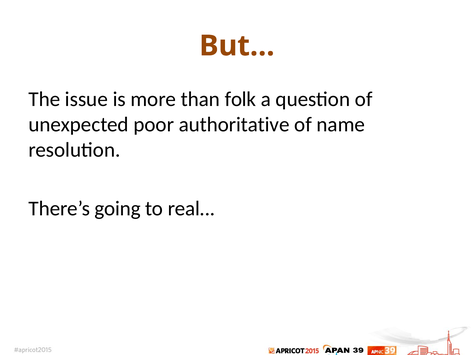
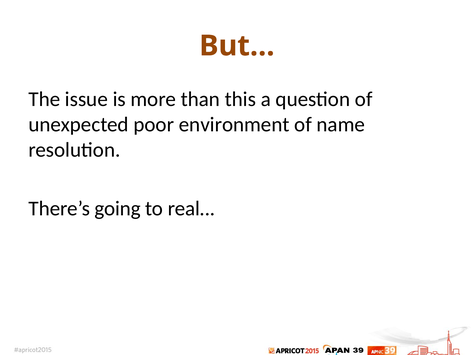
folk: folk -> this (240, 99)
authoritative: authoritative -> environment (234, 125)
